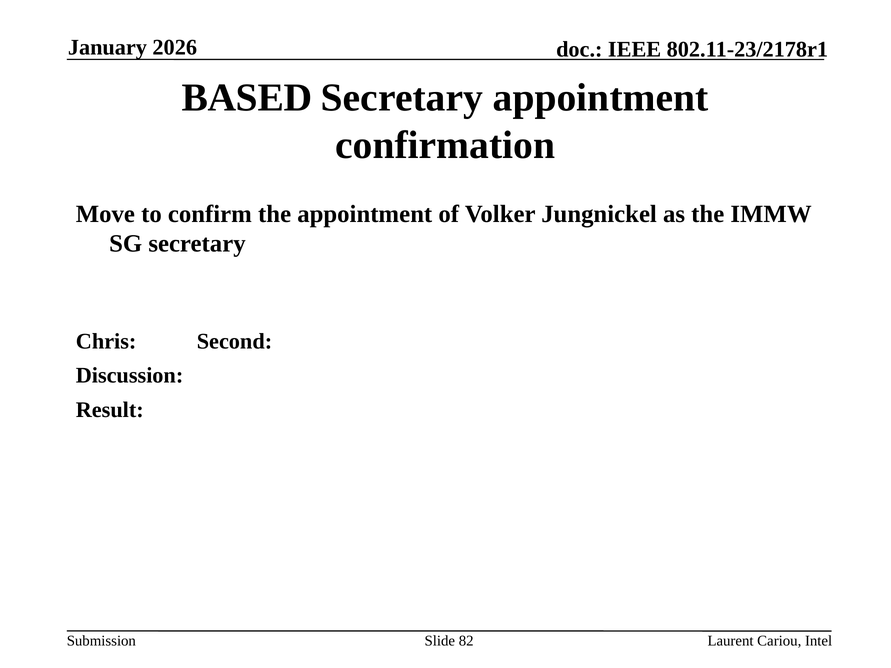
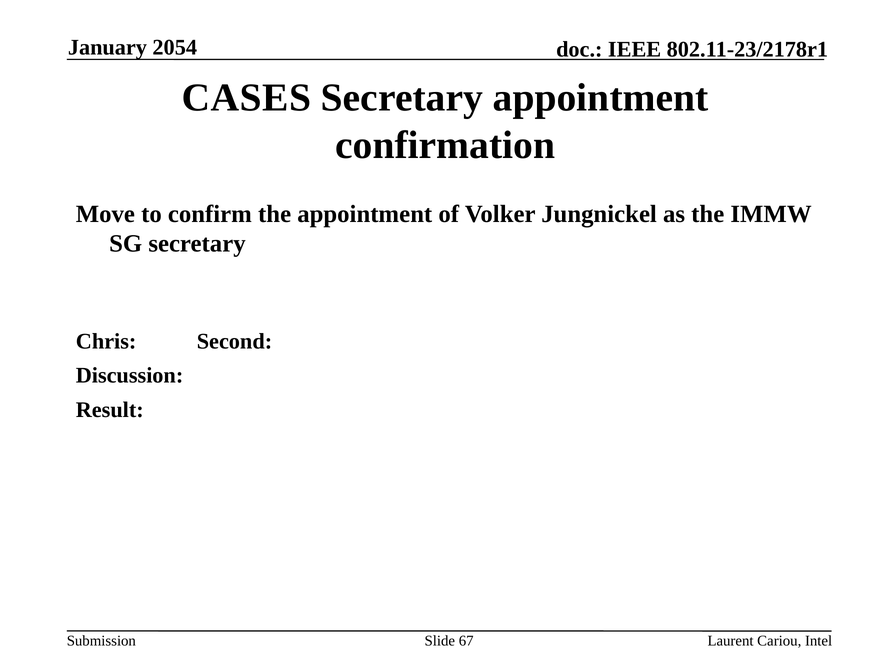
2026: 2026 -> 2054 (175, 47)
BASED: BASED -> CASES (247, 98)
82: 82 -> 67 (466, 641)
